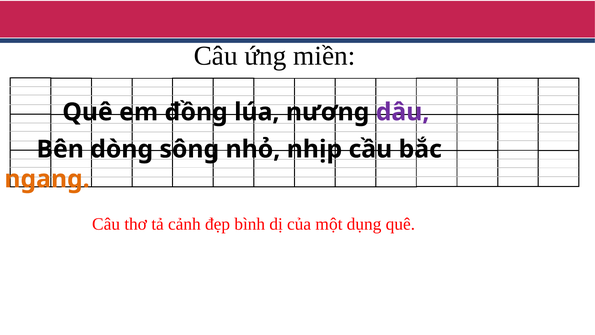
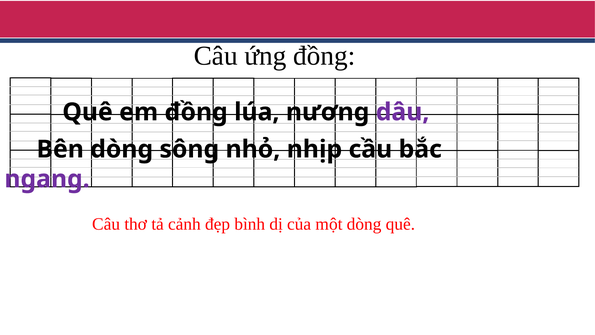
ứng miền: miền -> đồng (324, 56)
ngang colour: orange -> purple (47, 179)
một dụng: dụng -> dòng (364, 224)
